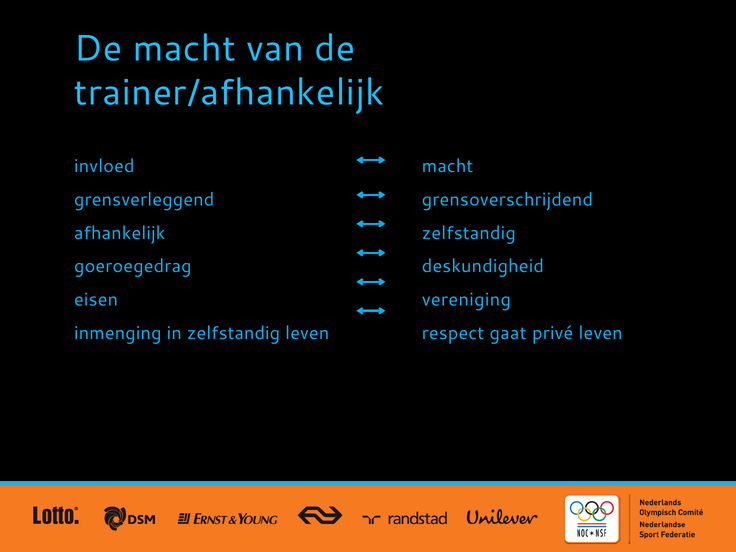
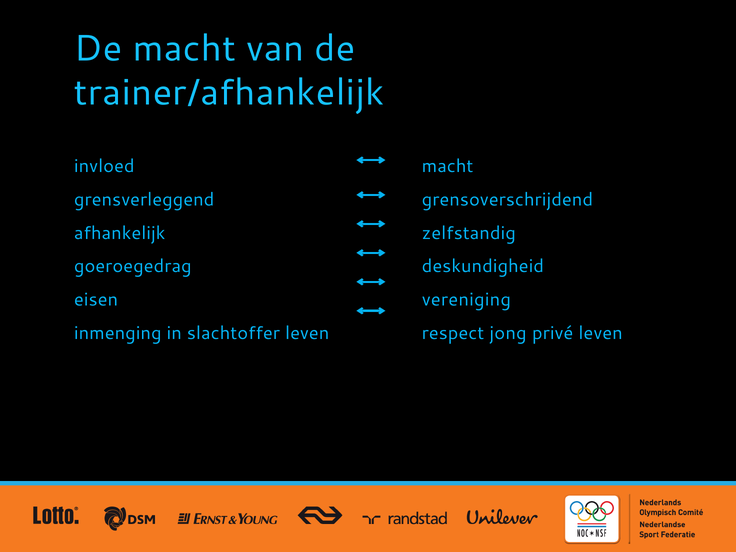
in zelfstandig: zelfstandig -> slachtoffer (233, 333)
gaat: gaat -> jong (508, 333)
